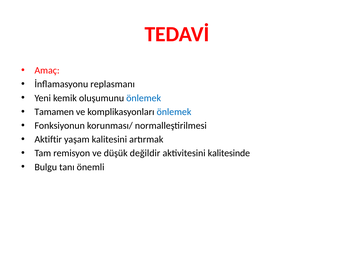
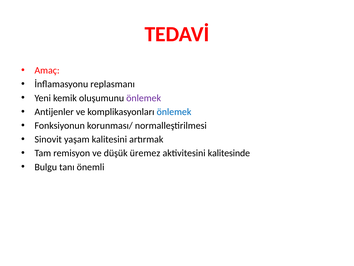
önlemek colour: blue -> purple (144, 98)
Tamamen: Tamamen -> Antijenler (54, 112)
Aktiftir: Aktiftir -> Sinovit (48, 139)
değildir: değildir -> üremez (145, 153)
